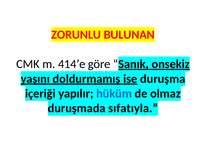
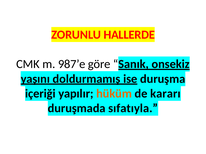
BULUNAN: BULUNAN -> HALLERDE (129, 35)
414’e: 414’e -> 987’e (72, 64)
hüküm colour: blue -> orange (114, 94)
olmaz: olmaz -> kararı (165, 94)
